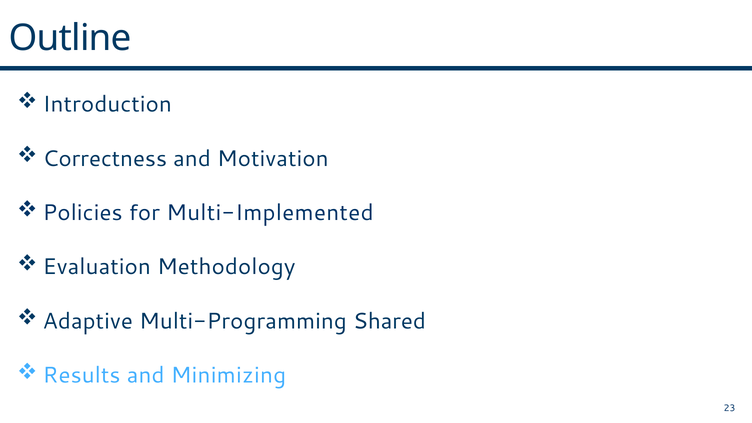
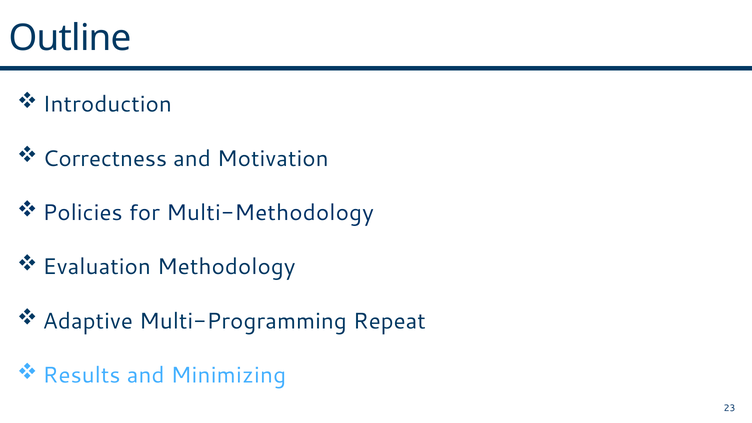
Multi-Implemented: Multi-Implemented -> Multi-Methodology (270, 213)
Shared: Shared -> Repeat (389, 321)
